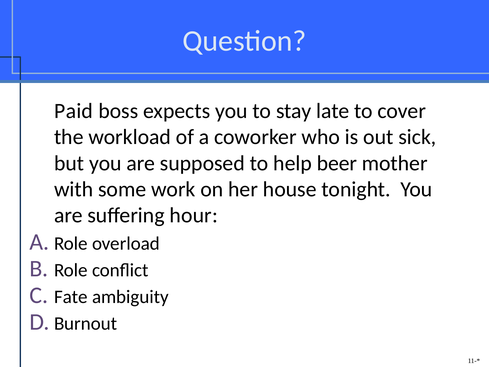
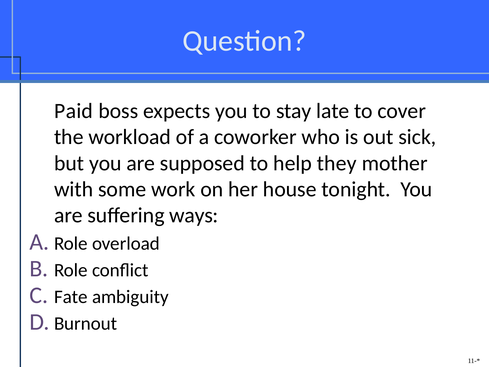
beer: beer -> they (337, 163)
hour: hour -> ways (194, 215)
